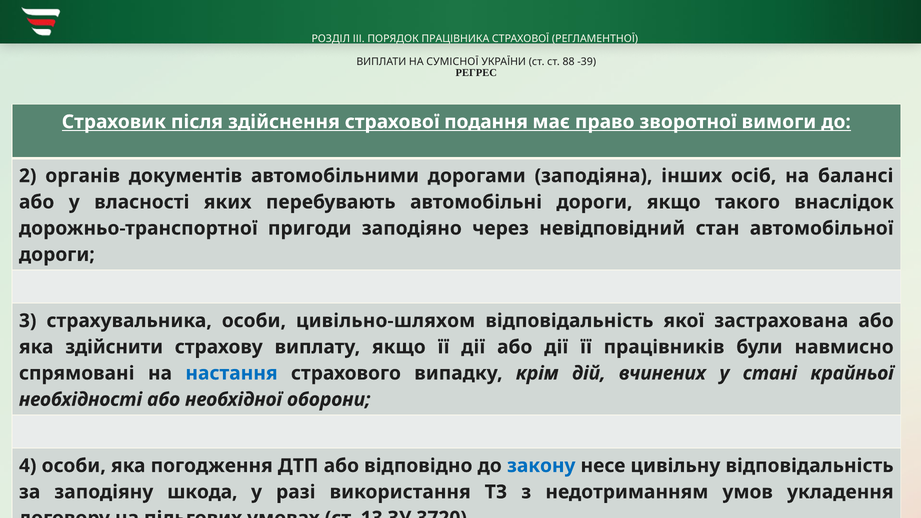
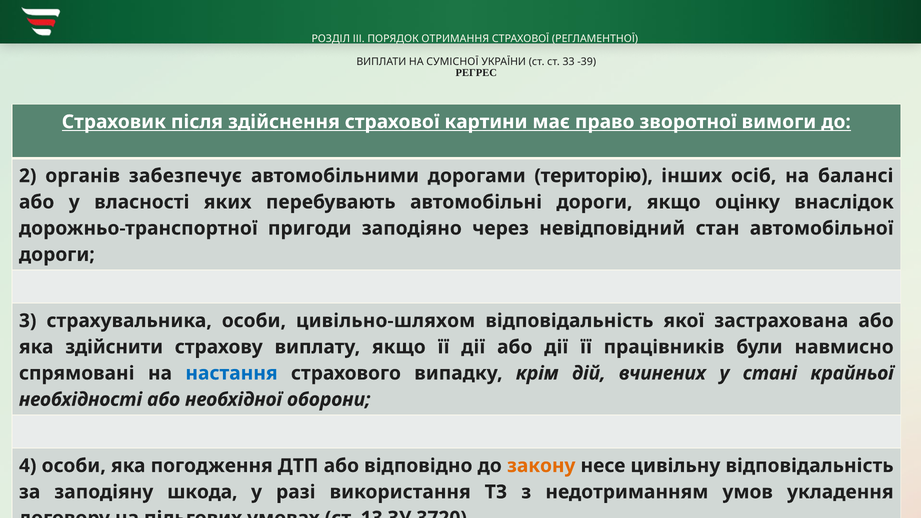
ПРАЦІВНИКА: ПРАЦІВНИКА -> ОТРИМАННЯ (455, 39)
88: 88 -> 33 (569, 62)
подання: подання -> картини (486, 122)
документів: документів -> забезпечує (185, 176)
заподіяна: заподіяна -> територію (594, 176)
такого: такого -> оцінку (747, 202)
закону colour: blue -> orange (541, 466)
